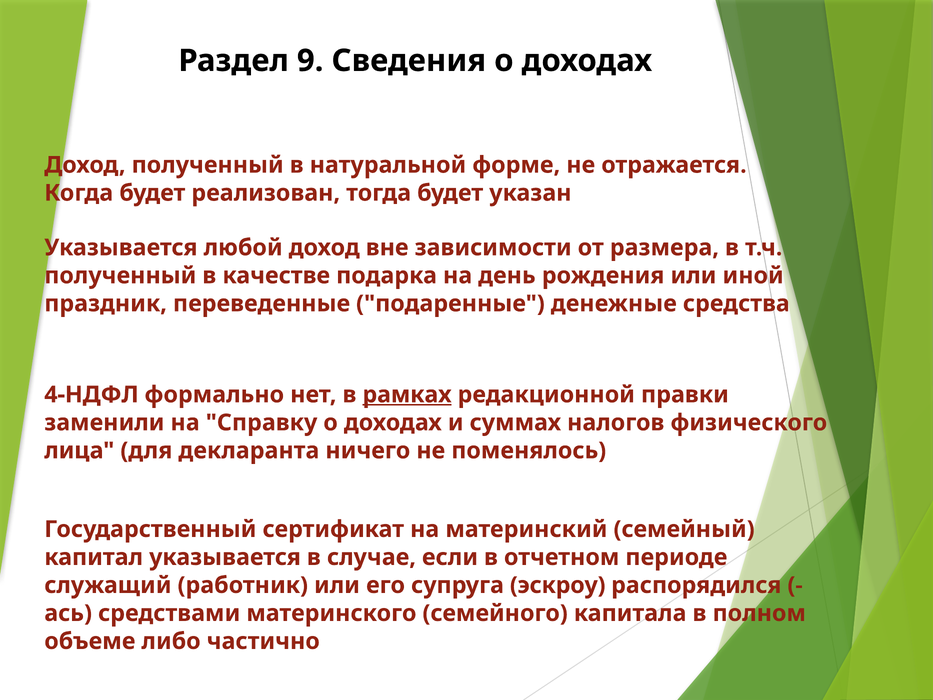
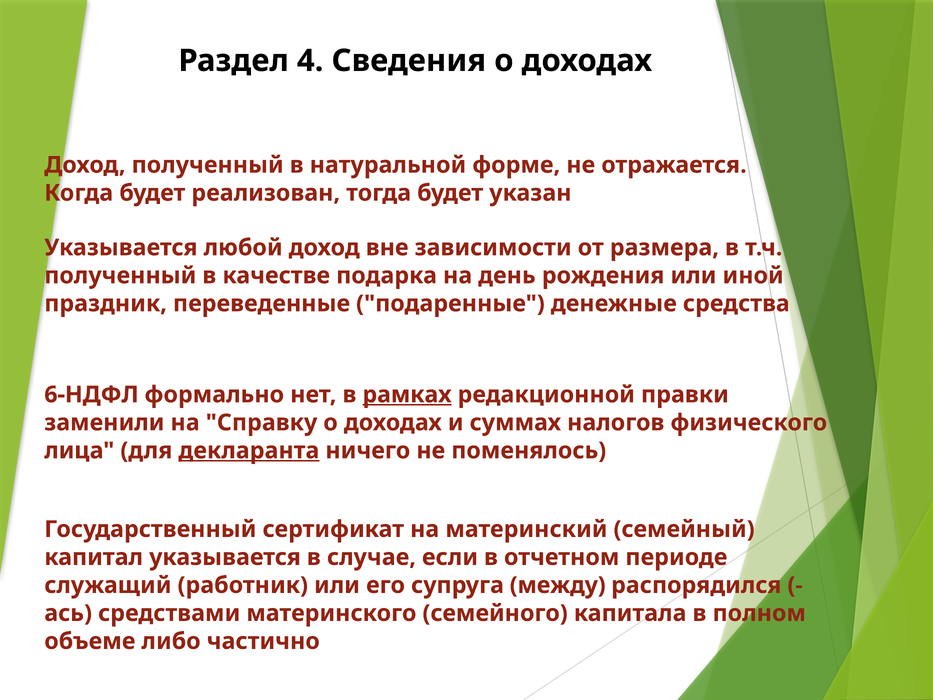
9: 9 -> 4 (310, 61)
4-НДФЛ: 4-НДФЛ -> 6-НДФЛ (91, 395)
декларанта underline: none -> present (249, 451)
эскроу: эскроу -> между (558, 585)
